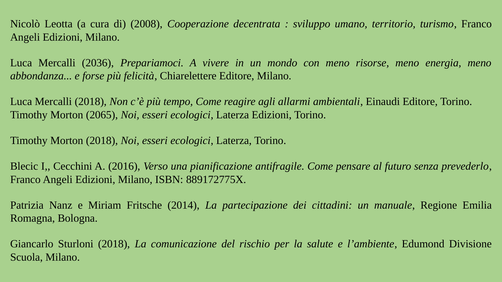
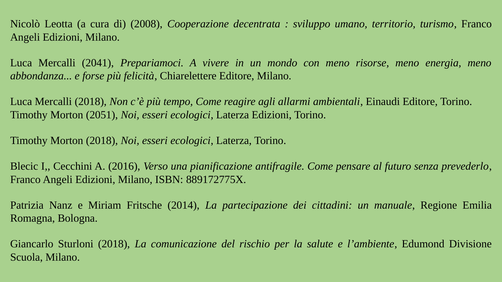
2036: 2036 -> 2041 (98, 63)
2065: 2065 -> 2051 (102, 115)
